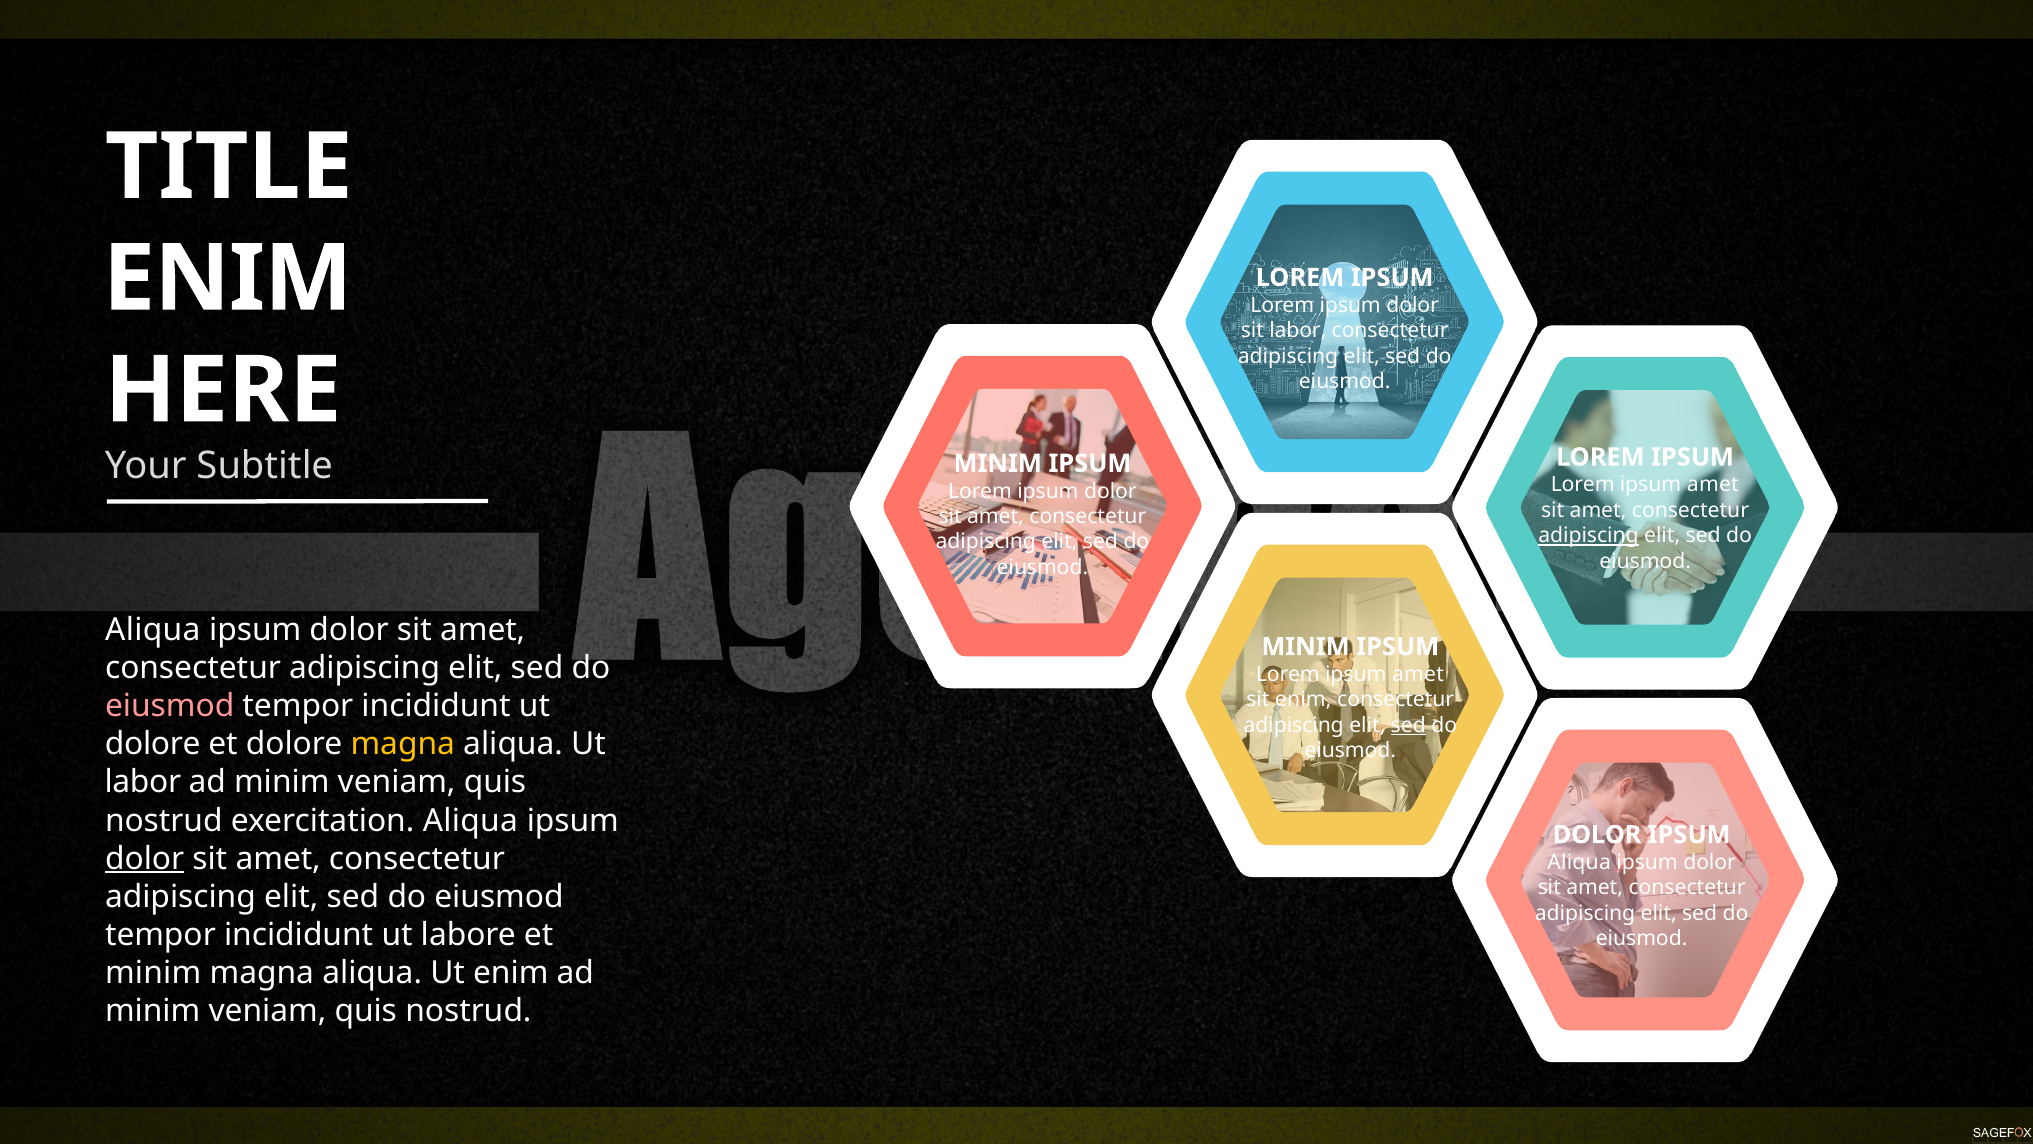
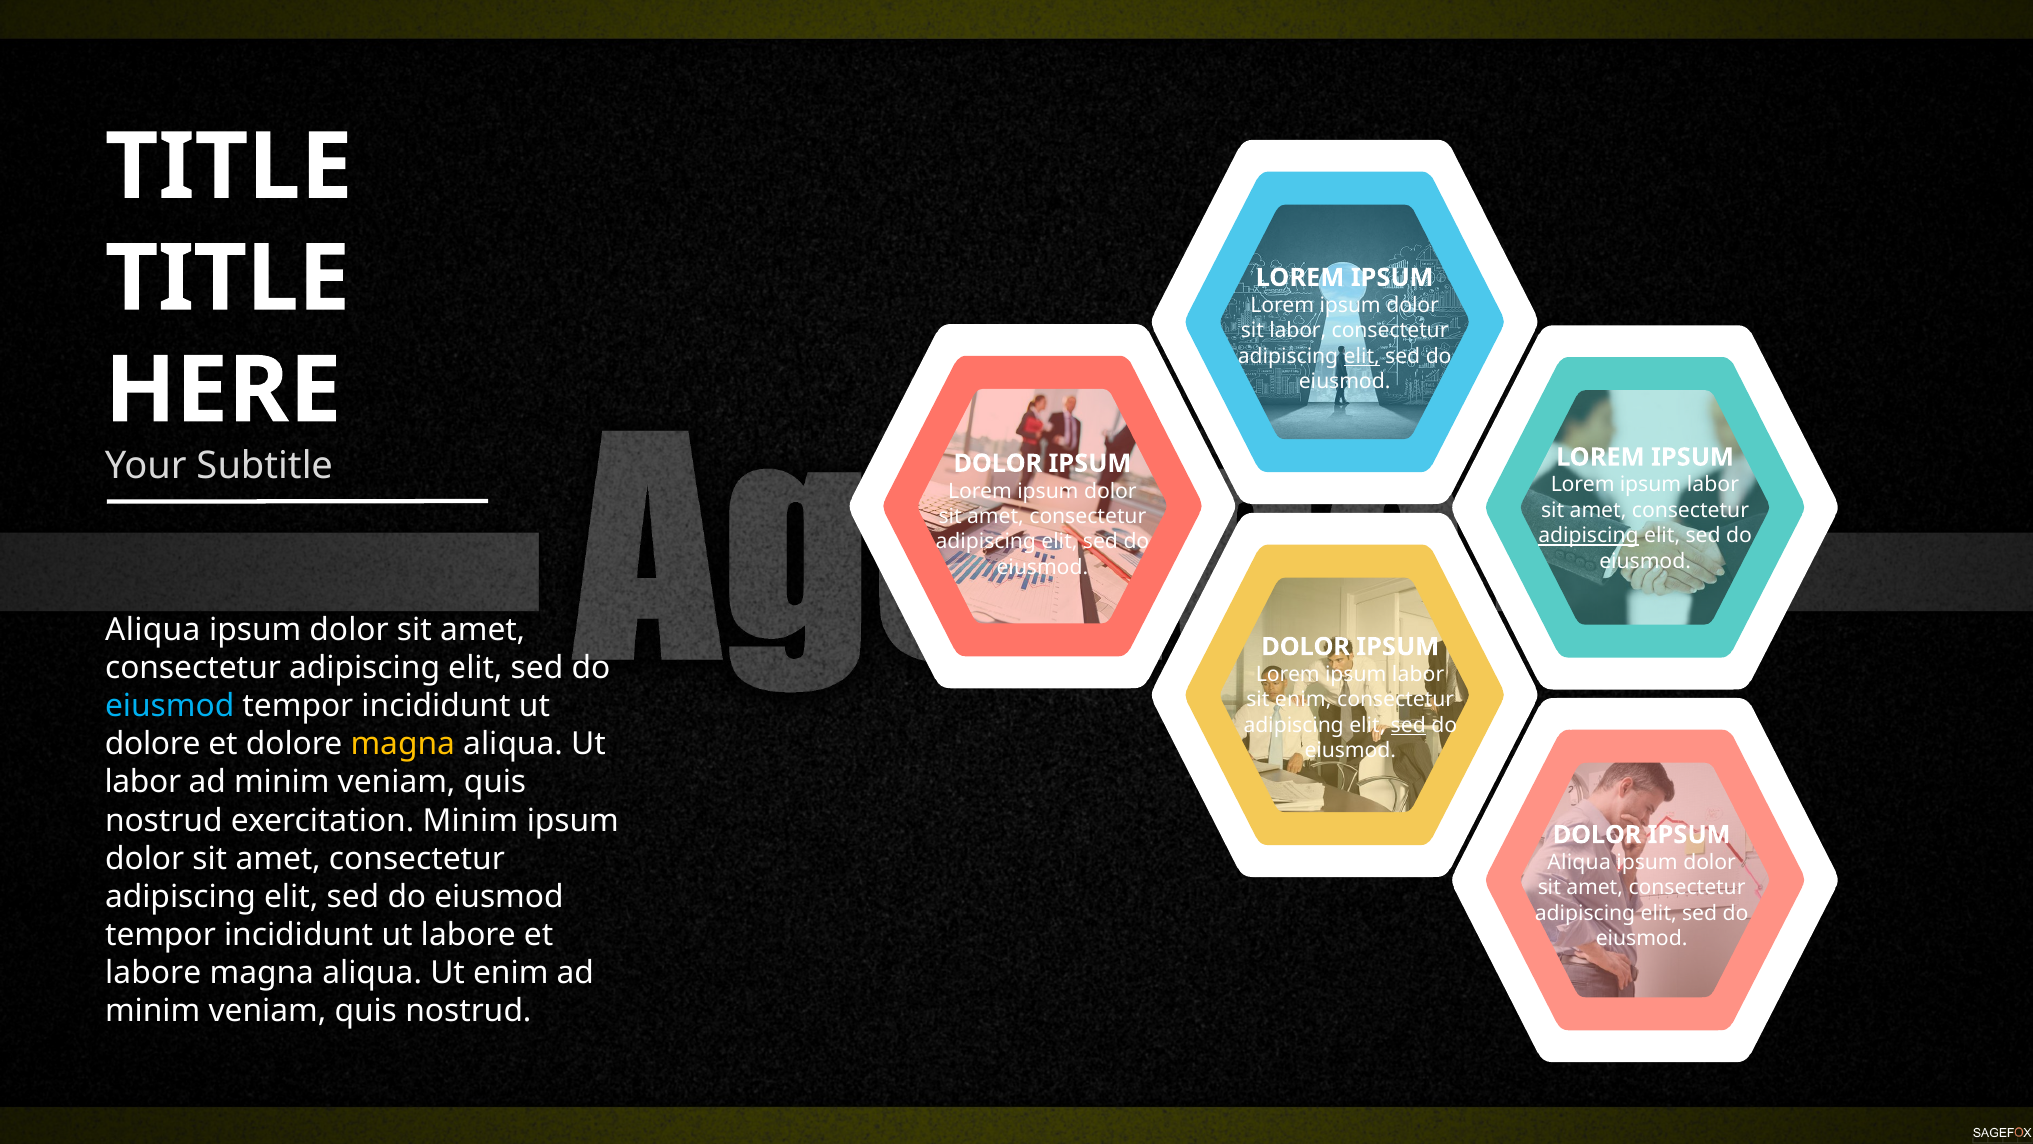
ENIM: ENIM -> TITLE (227, 279)
elit underline: none -> present (1362, 356)
MINIM: MINIM -> DOLOR (998, 463)
amet: amet -> labor (1713, 485)
MINIM: MINIM -> DOLOR (1306, 647)
amet: amet -> labor (1418, 674)
eiusmod colour: pink -> light blue (170, 706)
exercitation Aliqua: Aliqua -> Minim (470, 820)
dolor underline: present -> none (145, 858)
minim: minim -> labore (153, 973)
